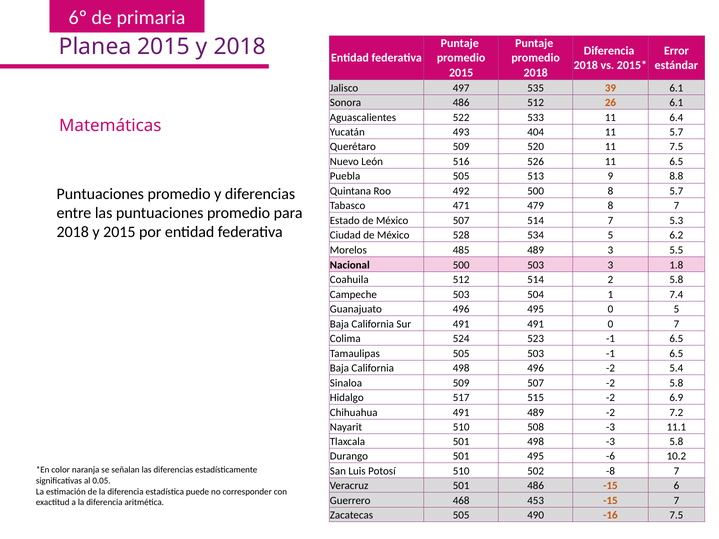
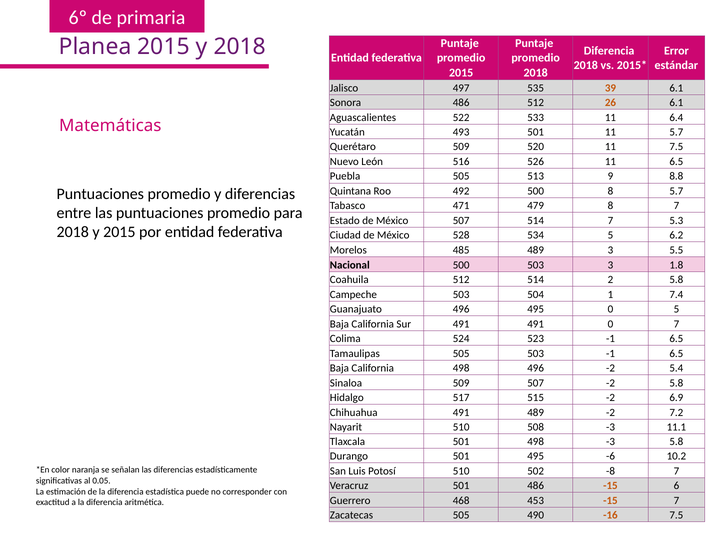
493 404: 404 -> 501 (536, 132)
